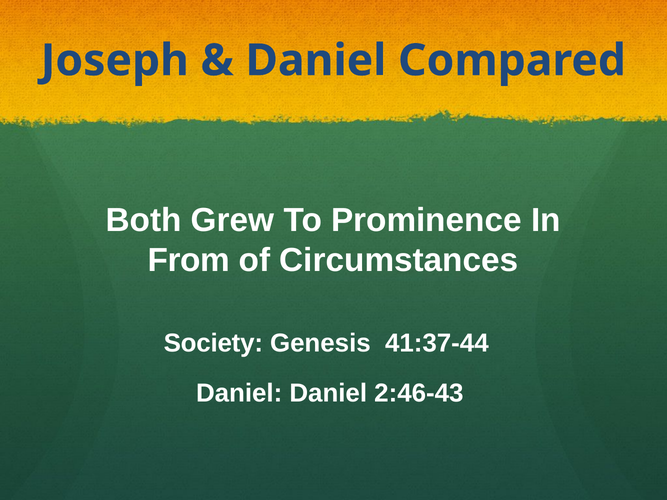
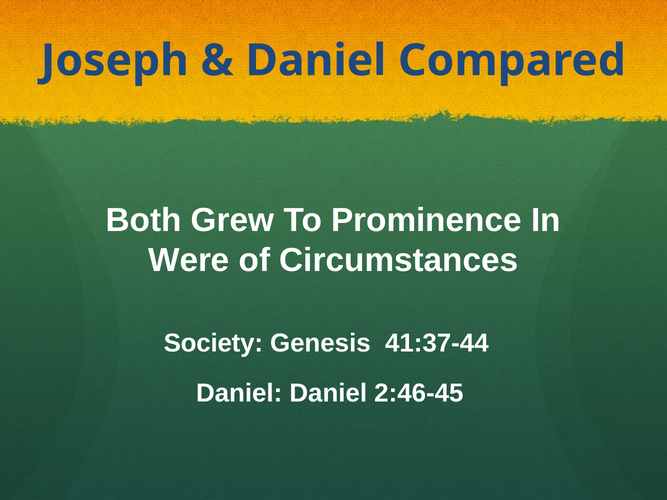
From: From -> Were (189, 260)
2:46-43: 2:46-43 -> 2:46-45 (419, 393)
